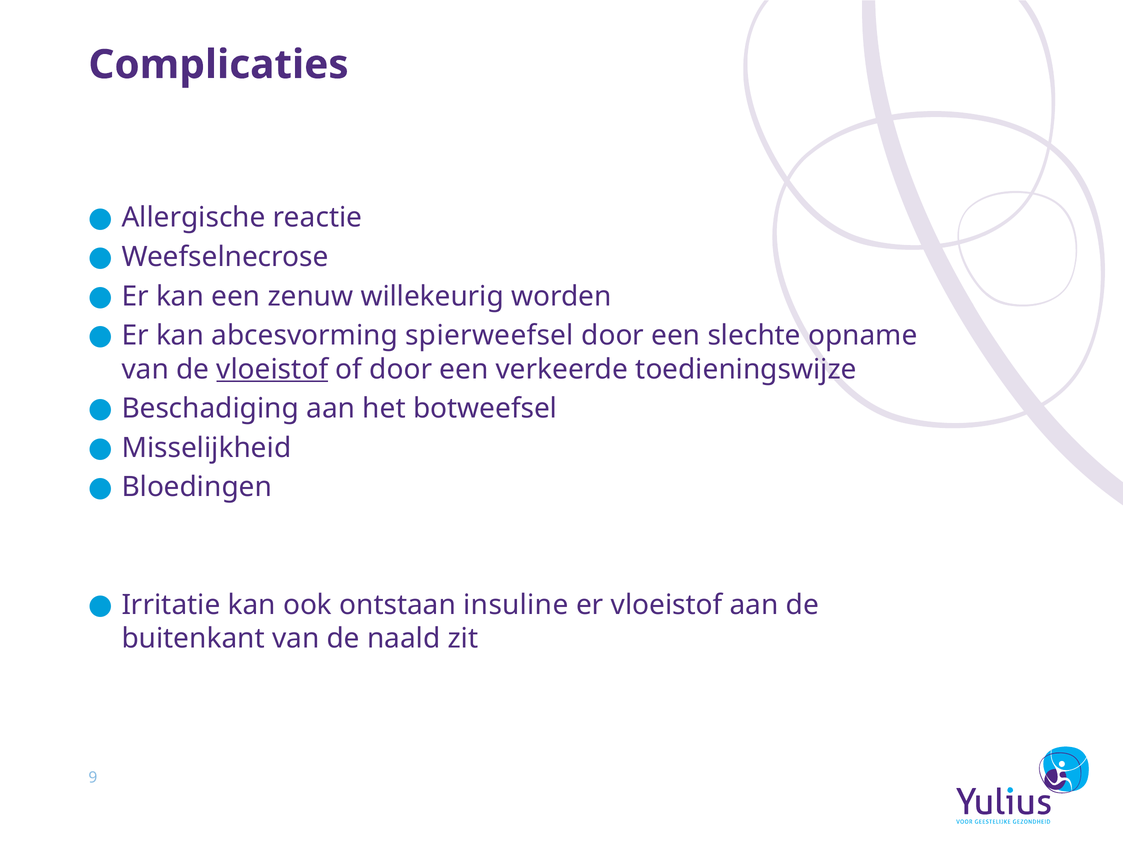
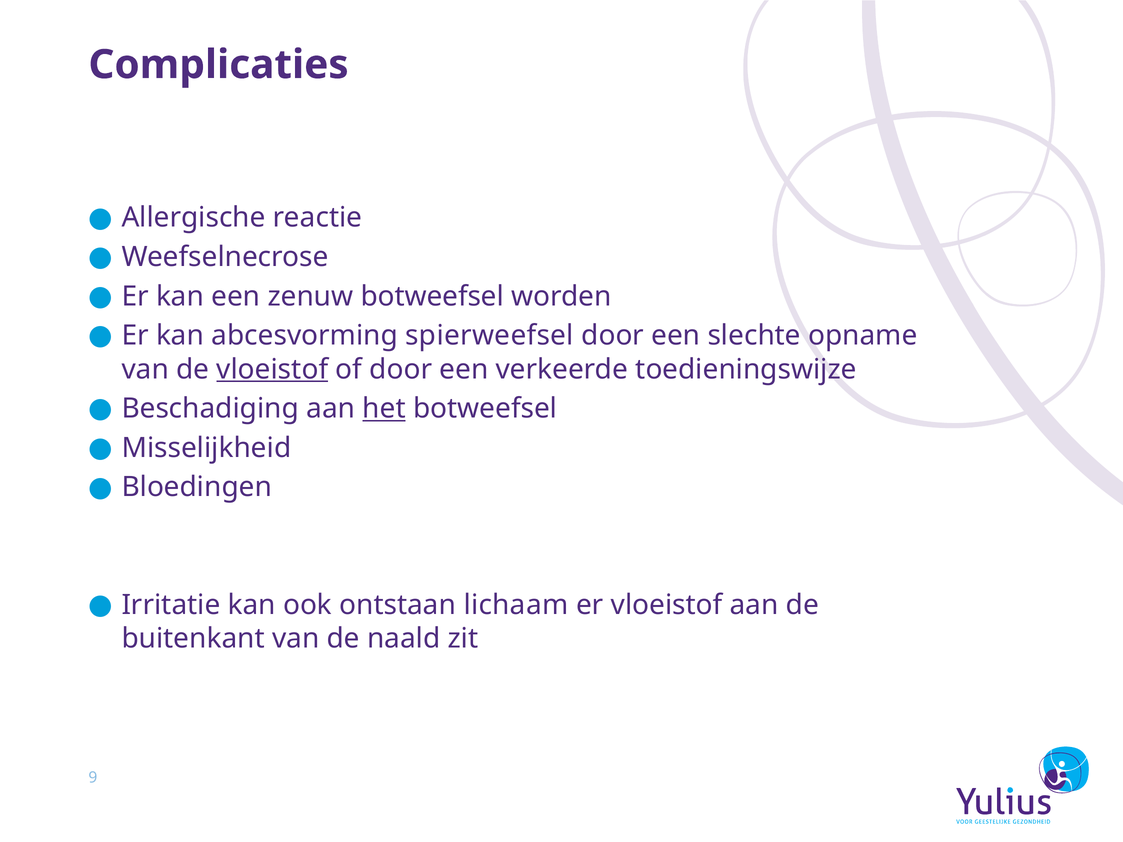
zenuw willekeurig: willekeurig -> botweefsel (432, 296)
het underline: none -> present (384, 409)
insuline: insuline -> lichaam (516, 605)
